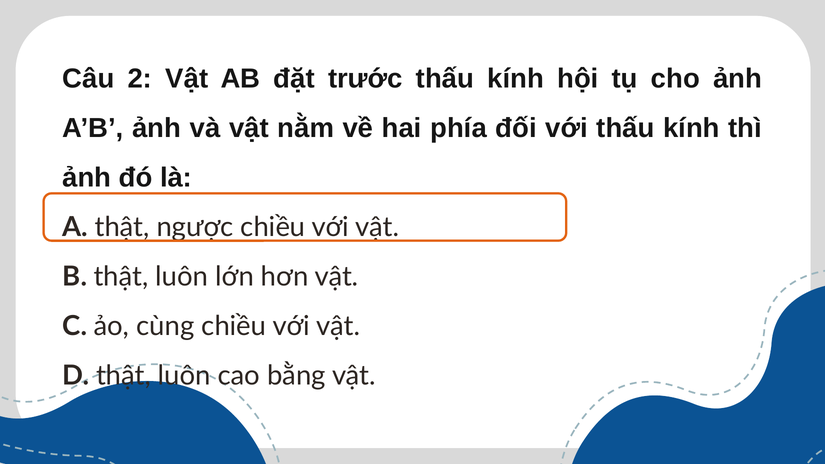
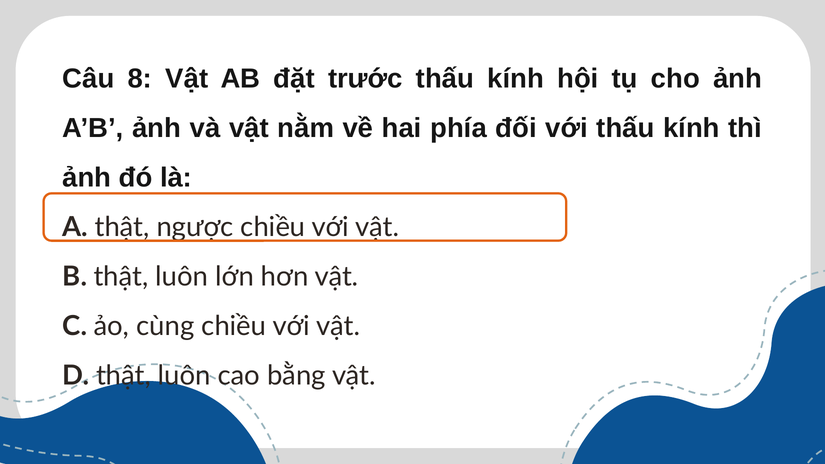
2: 2 -> 8 (140, 79)
